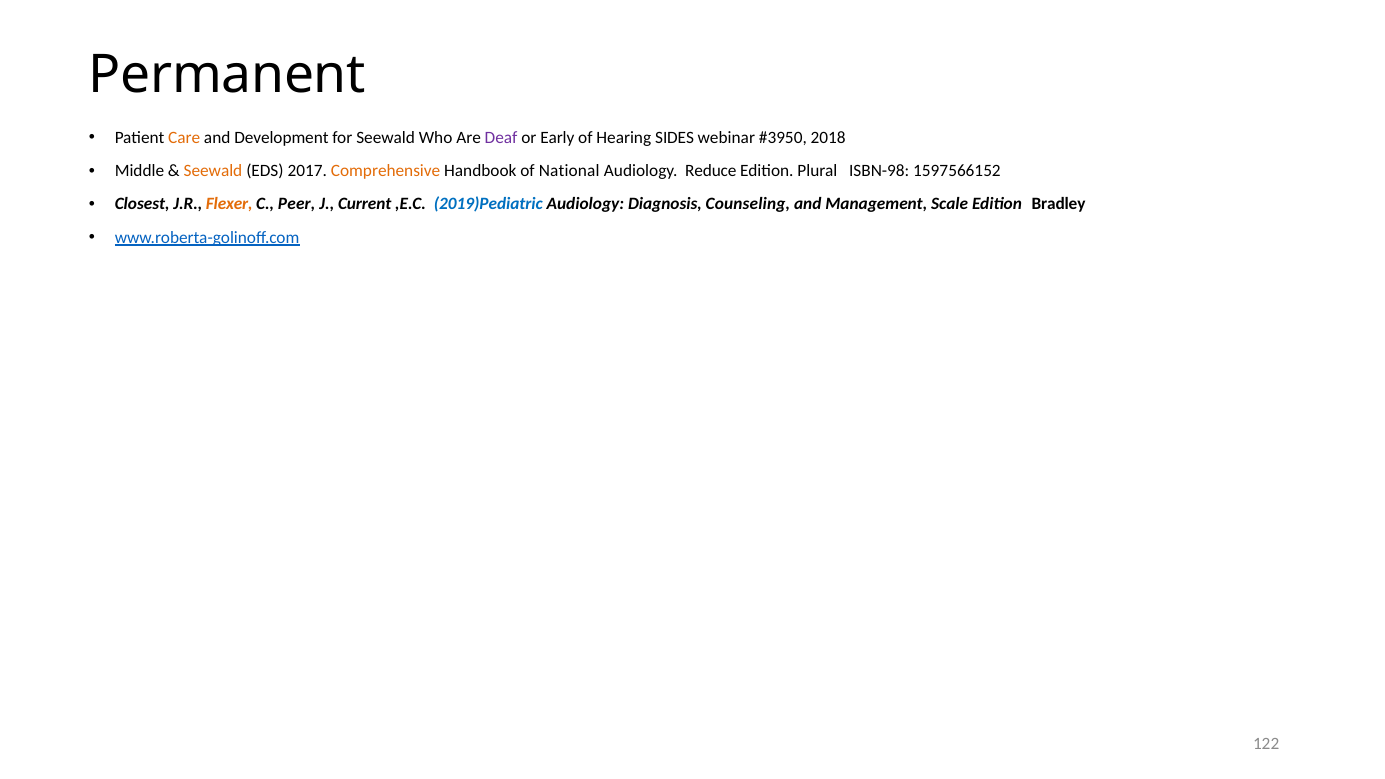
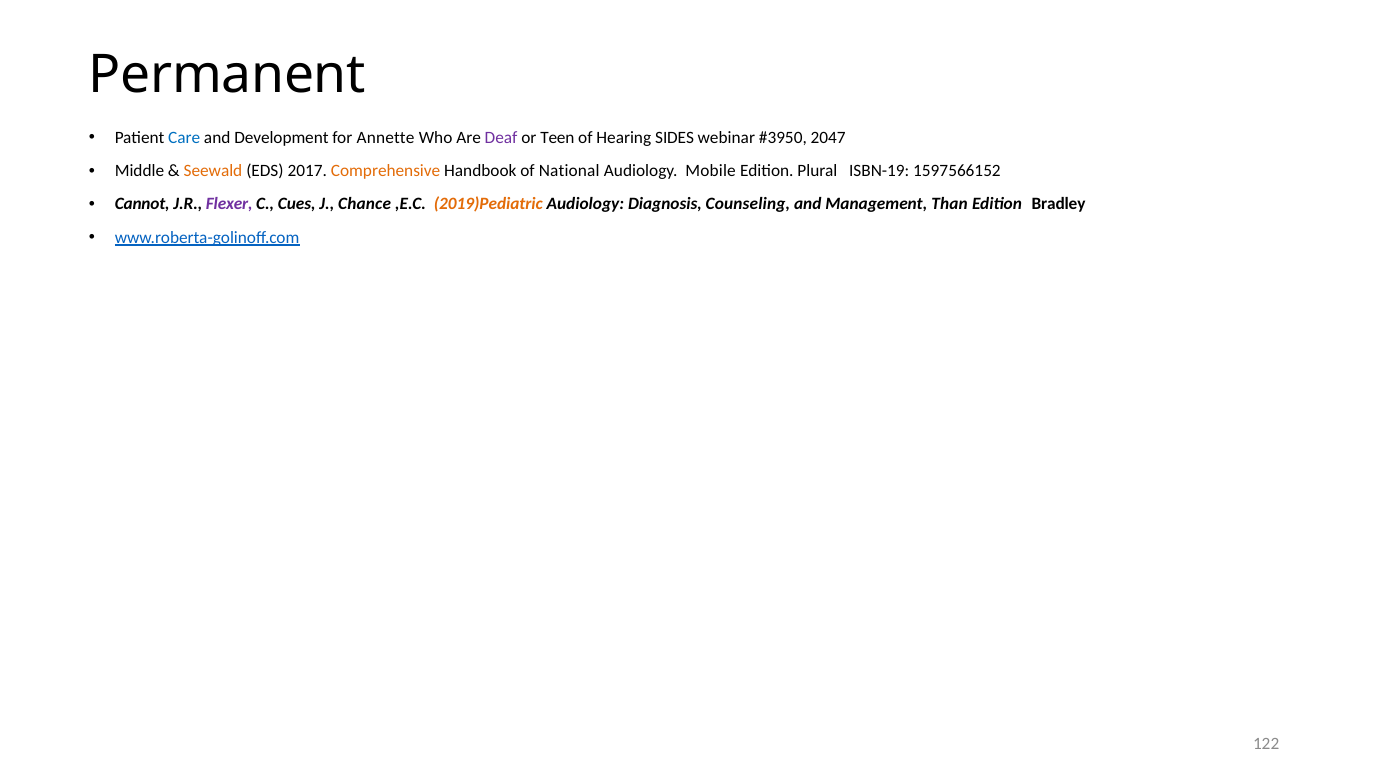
Care colour: orange -> blue (184, 138)
for Seewald: Seewald -> Annette (386, 138)
Early: Early -> Teen (557, 138)
2018: 2018 -> 2047 (828, 138)
Reduce: Reduce -> Mobile (711, 171)
ISBN-98: ISBN-98 -> ISBN-19 (879, 171)
Closest: Closest -> Cannot (142, 204)
Flexer colour: orange -> purple (229, 204)
Peer: Peer -> Cues (297, 204)
Current: Current -> Chance (365, 204)
2019)Pediatric colour: blue -> orange (488, 204)
Scale: Scale -> Than (950, 204)
